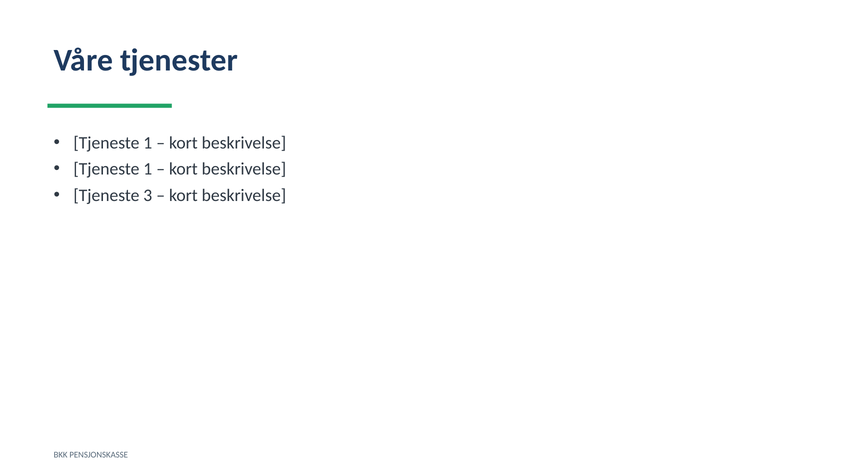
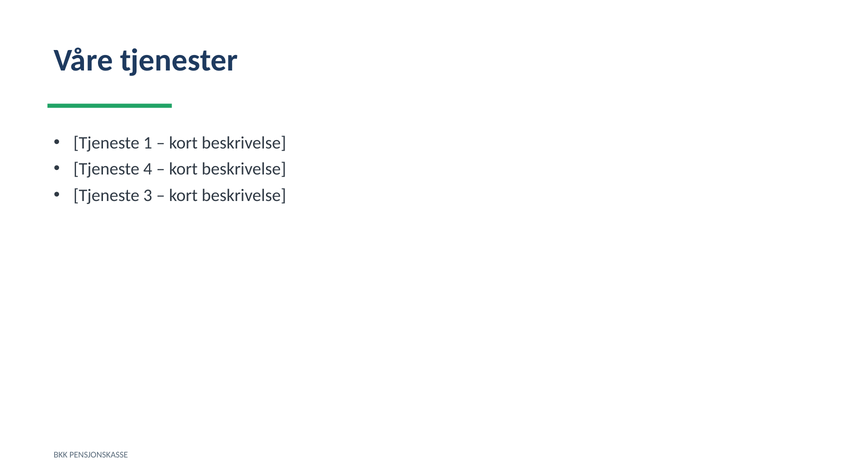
1: 1 -> 4 (148, 169)
